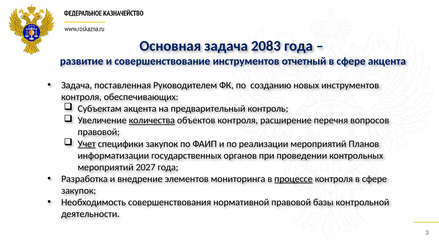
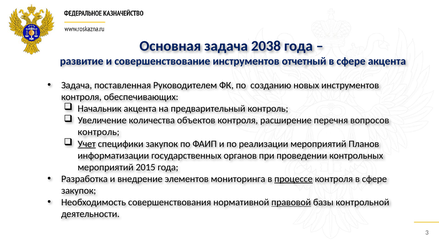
2083: 2083 -> 2038 (266, 46)
Субъектам: Субъектам -> Начальник (100, 109)
количества underline: present -> none (152, 120)
правовой: правовой -> контроль (99, 132)
2027: 2027 -> 2015 (146, 167)
правовой underline: none -> present (291, 202)
